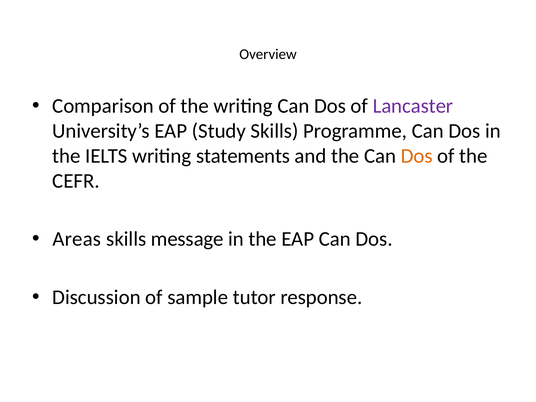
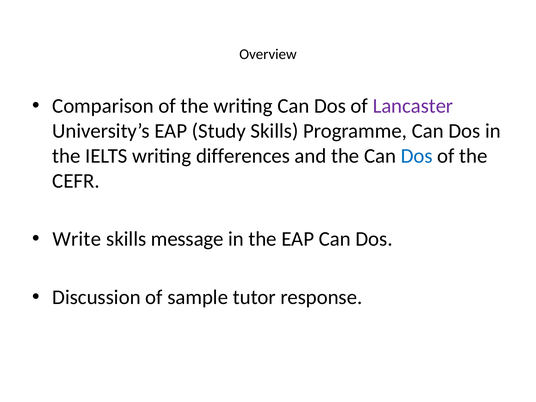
statements: statements -> differences (243, 156)
Dos colour: orange -> blue (417, 156)
Areas: Areas -> Write (77, 239)
